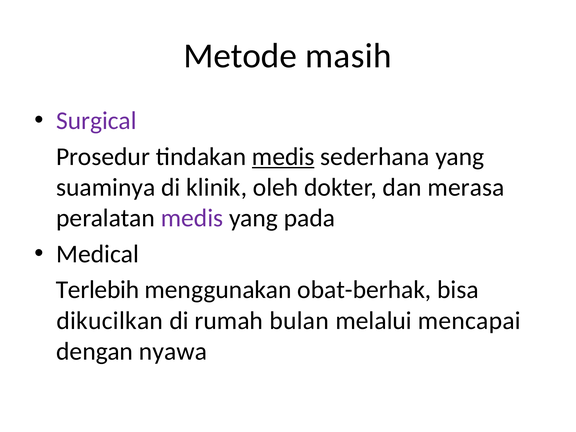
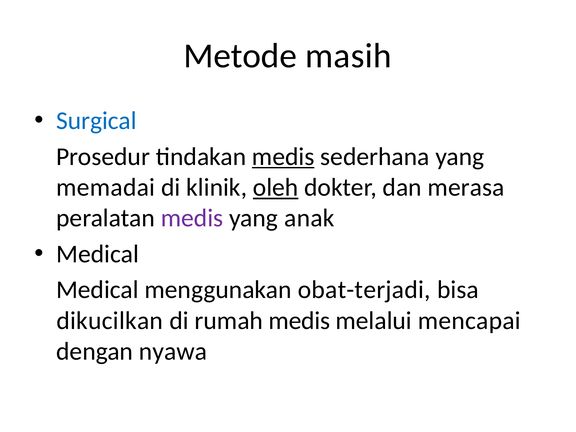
Surgical colour: purple -> blue (96, 121)
suaminya: suaminya -> memadai (106, 187)
oleh underline: none -> present (276, 187)
pada: pada -> anak (309, 218)
Terlebih: Terlebih -> Medical (97, 290)
obat-berhak: obat-berhak -> obat-terjadi (364, 290)
rumah bulan: bulan -> medis (299, 321)
